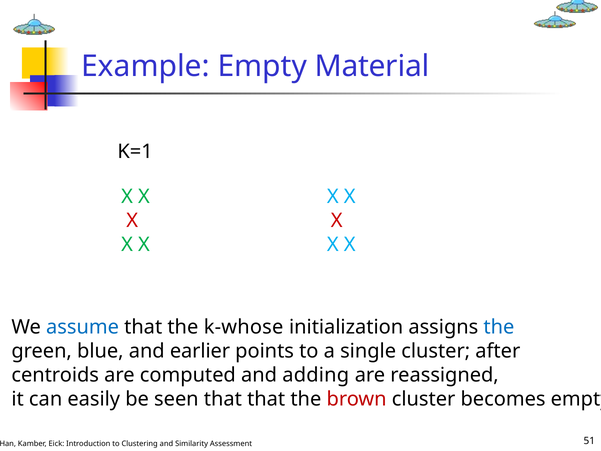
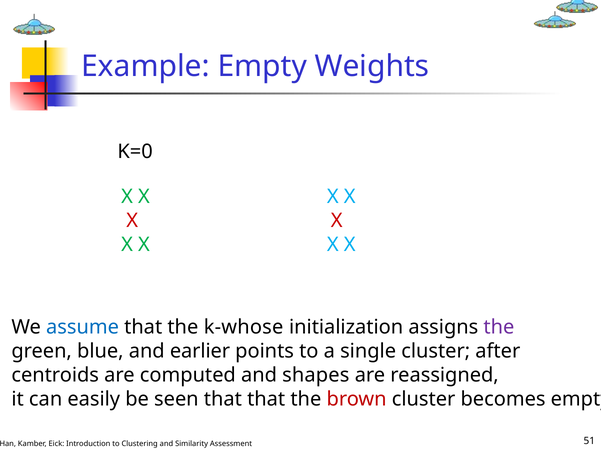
Material: Material -> Weights (372, 66)
K=1: K=1 -> K=0 (135, 152)
the colour: blue -> purple (499, 327)
adding: adding -> shapes (316, 375)
